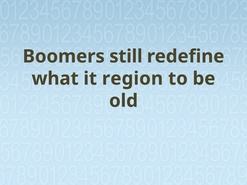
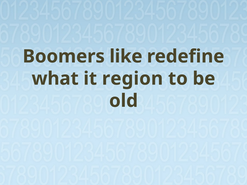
still: still -> like (126, 56)
